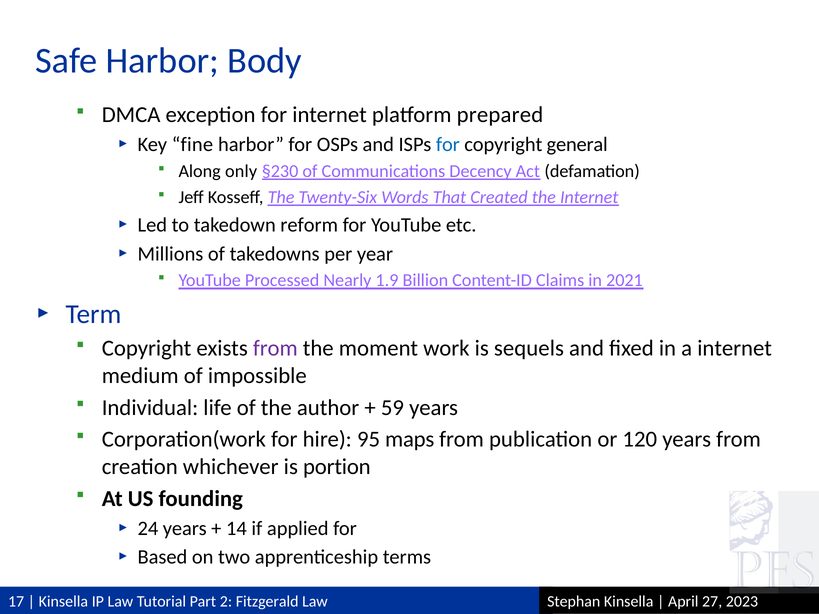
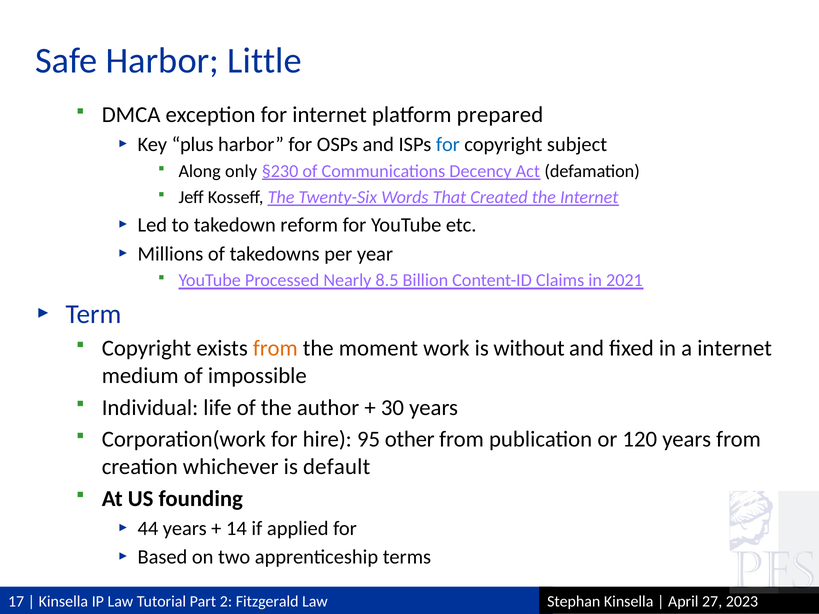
Body: Body -> Little (265, 61)
fine: fine -> plus (193, 145)
general: general -> subject (577, 145)
1.9: 1.9 -> 8.5 (387, 281)
from colour: purple -> orange (275, 349)
sequels: sequels -> without (529, 349)
59: 59 -> 30 (392, 408)
maps: maps -> other (410, 440)
portion: portion -> default (337, 467)
24: 24 -> 44 (148, 529)
